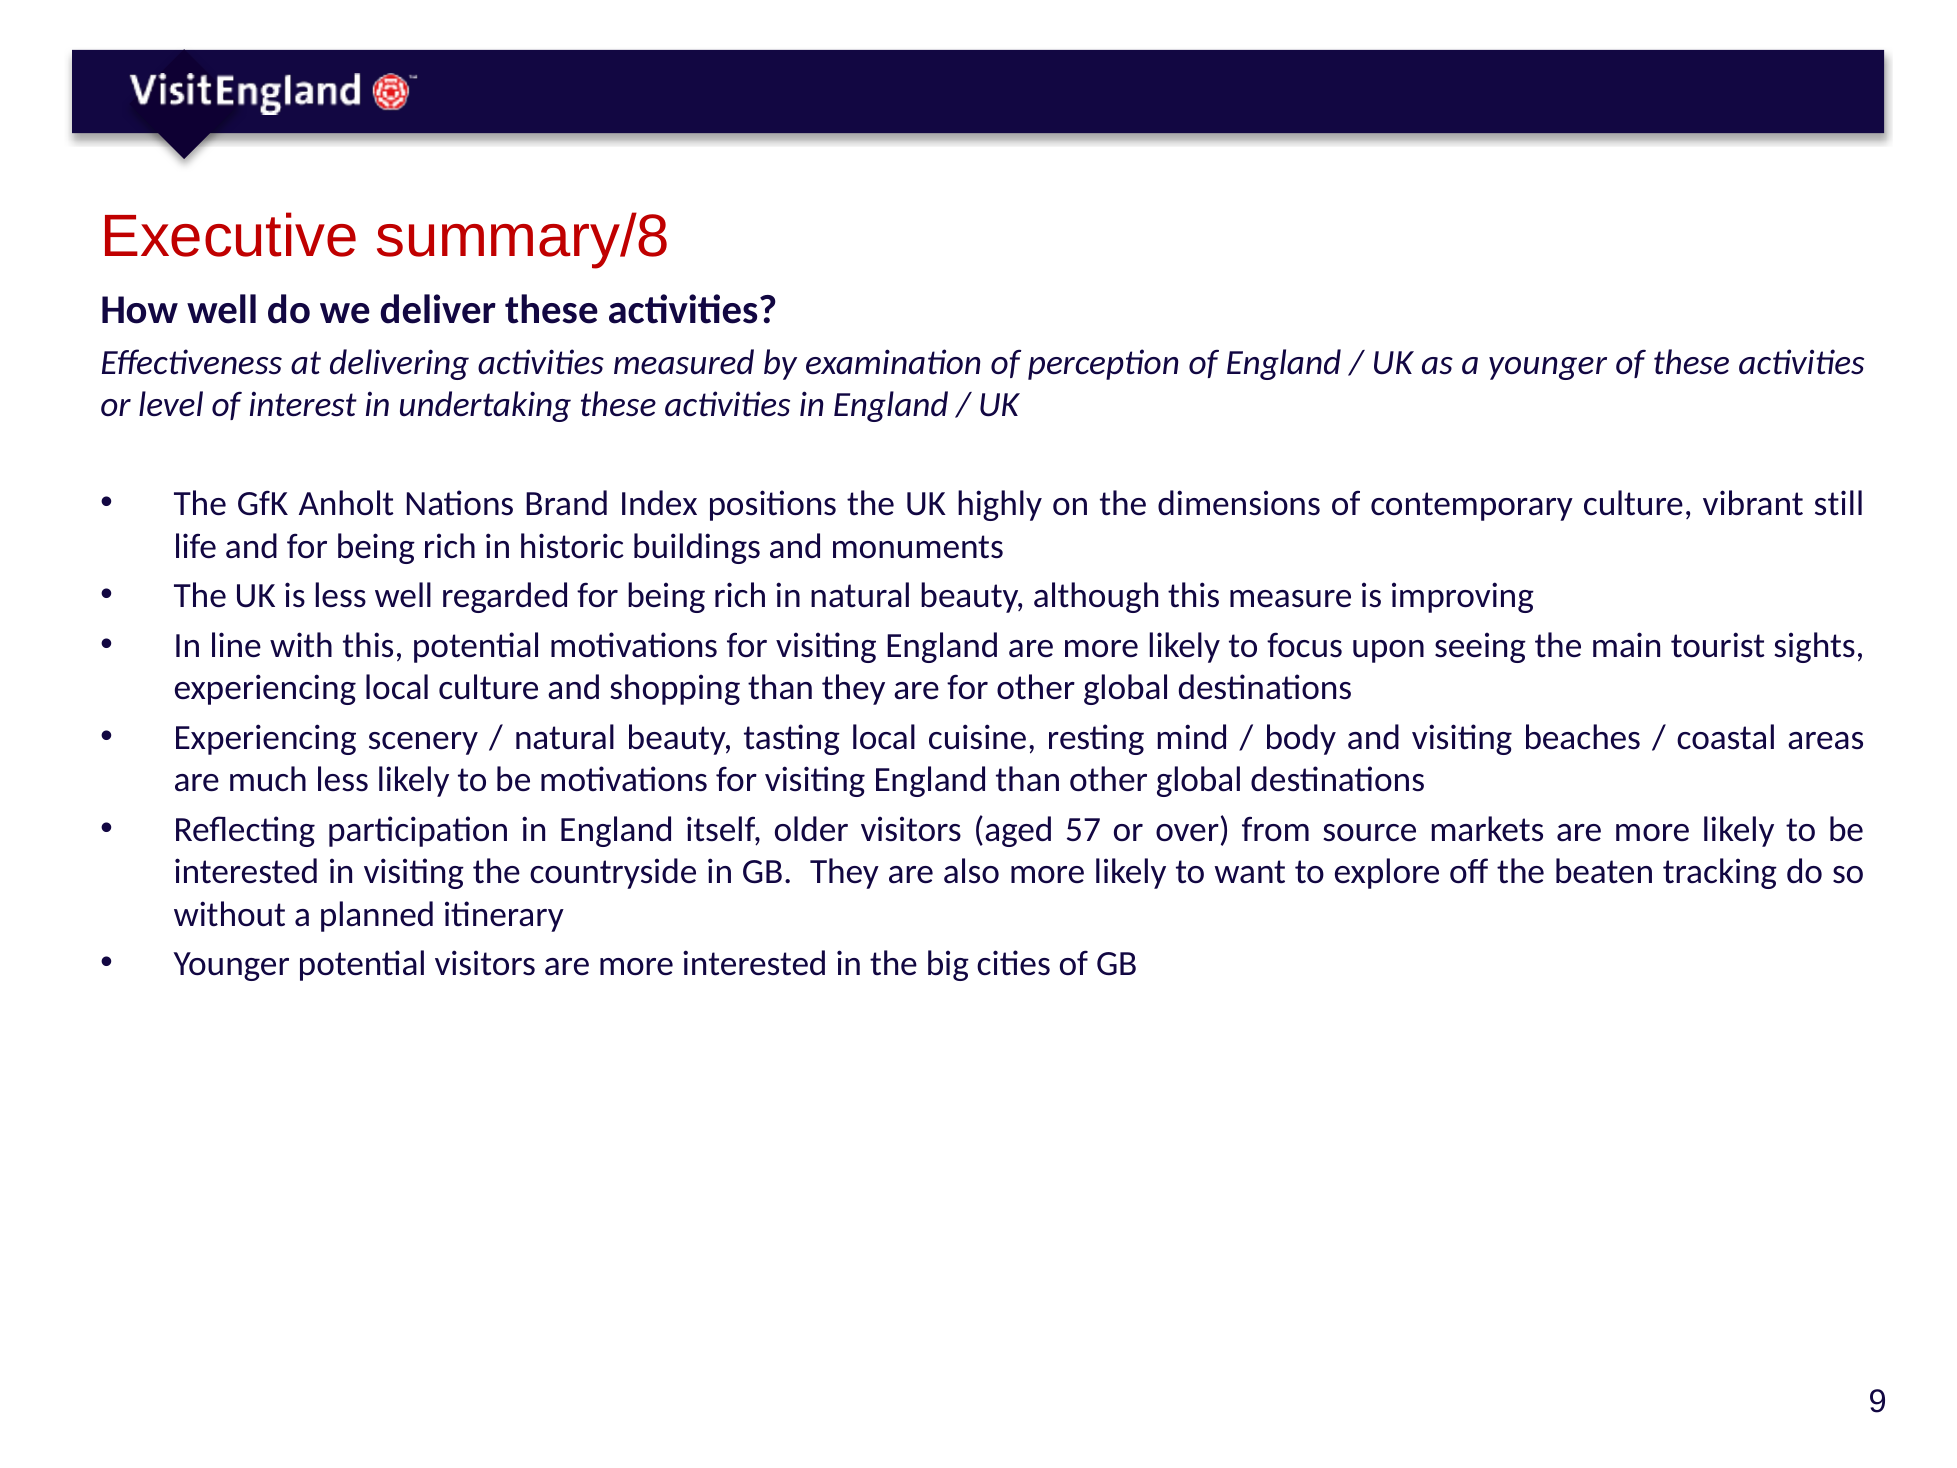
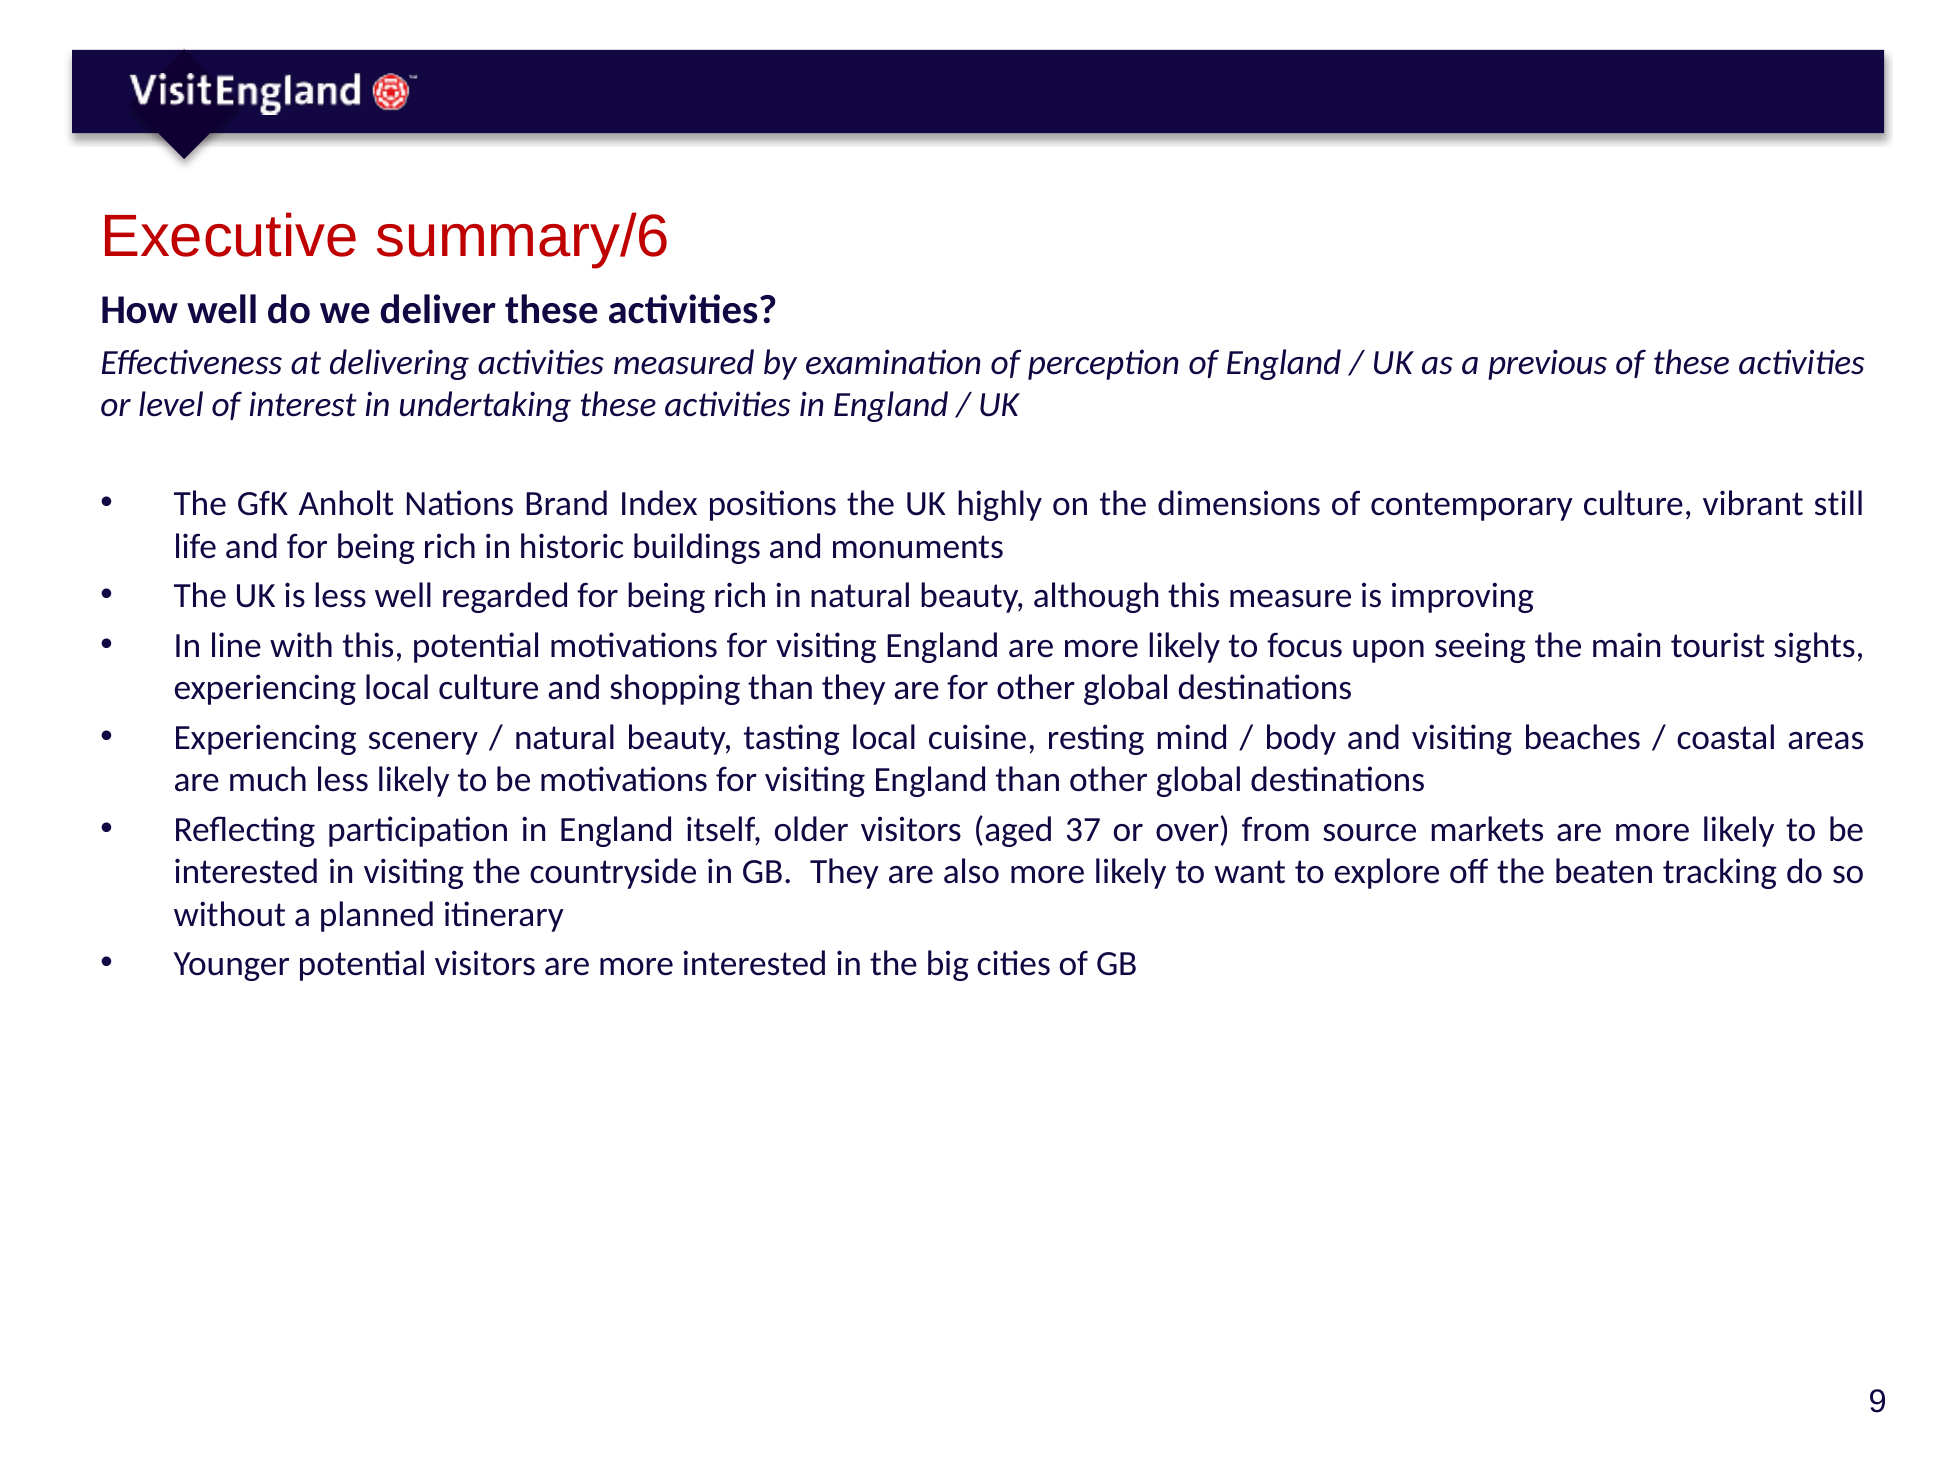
summary/8: summary/8 -> summary/6 (523, 236)
a younger: younger -> previous (1548, 362)
57: 57 -> 37 (1083, 830)
